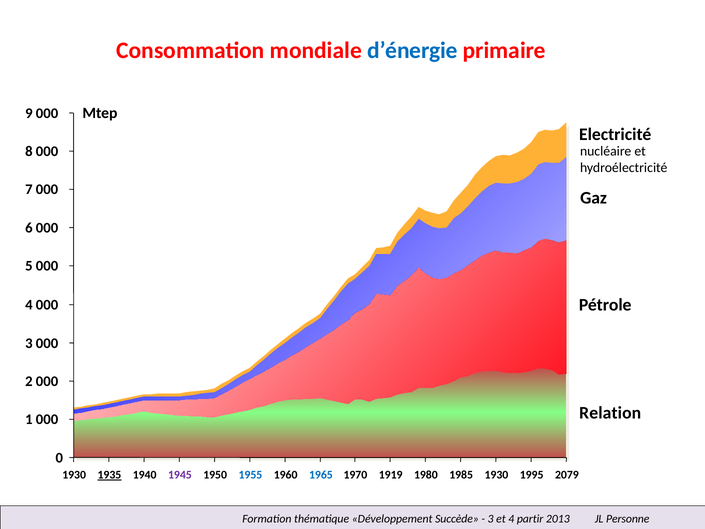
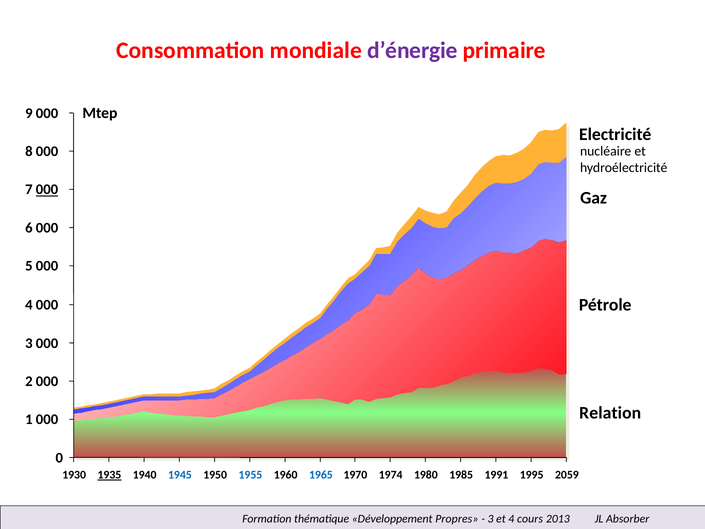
d’énergie colour: blue -> purple (412, 50)
000 underline: none -> present (47, 190)
1945 colour: purple -> blue (180, 475)
1919: 1919 -> 1974 (391, 475)
1985 1930: 1930 -> 1991 (496, 475)
2079: 2079 -> 2059 (567, 475)
Succède: Succède -> Propres (457, 519)
partir: partir -> cours (530, 519)
Personne: Personne -> Absorber (628, 519)
